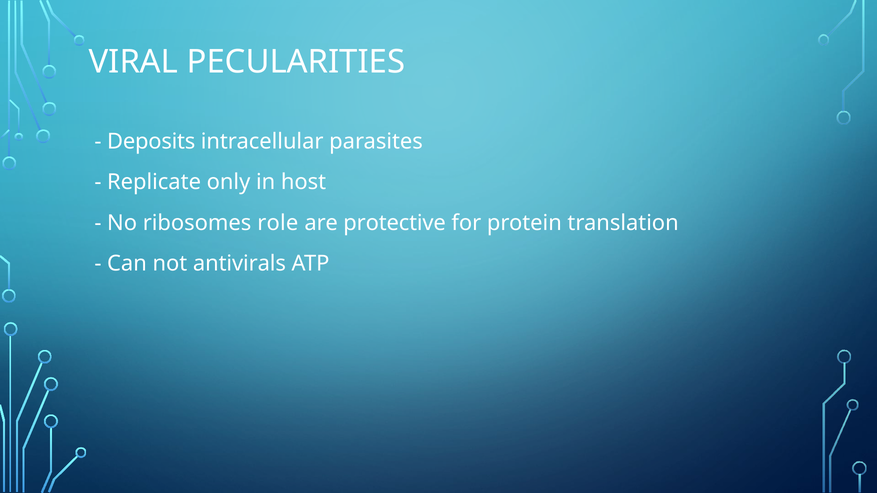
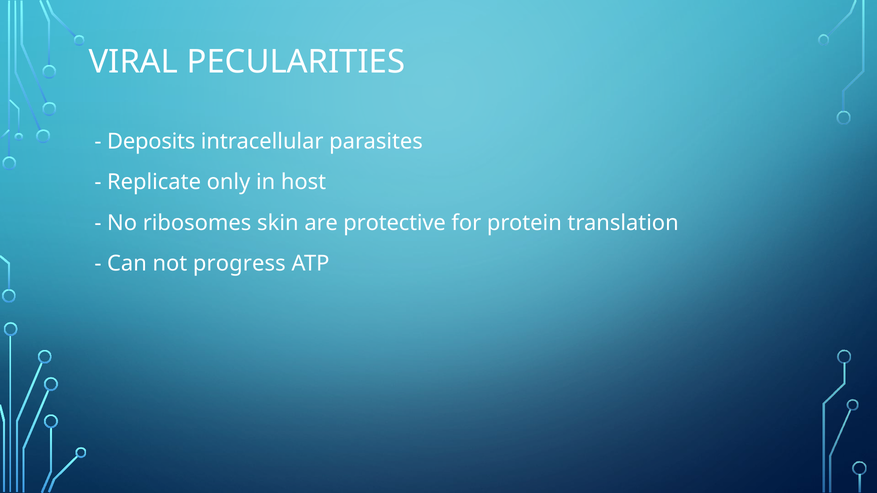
role: role -> skin (278, 223)
antivirals: antivirals -> progress (239, 264)
